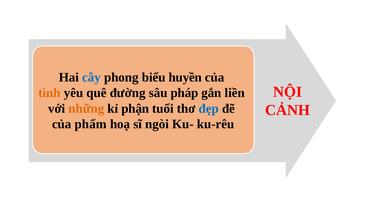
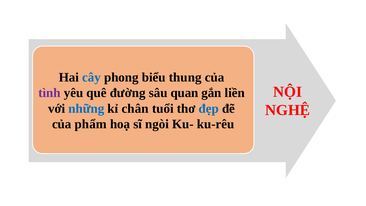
huyền: huyền -> thung (185, 77)
tình colour: orange -> purple (49, 93)
pháp: pháp -> quan (184, 93)
những colour: orange -> blue (86, 108)
phận: phận -> chân (135, 108)
CẢNH: CẢNH -> NGHỆ (288, 110)
